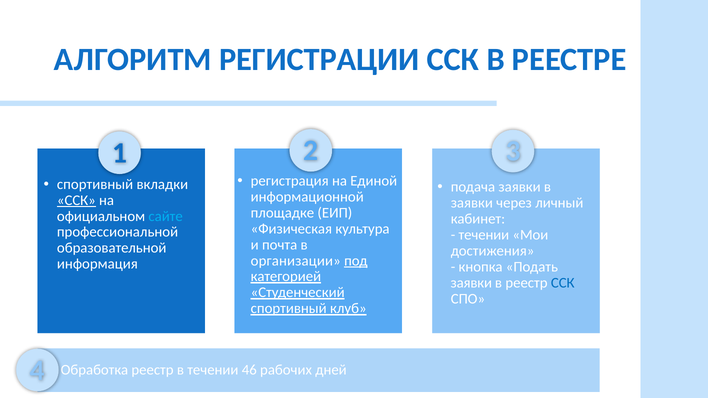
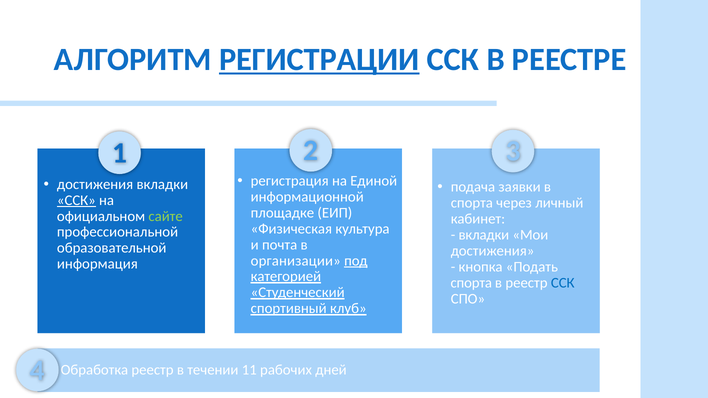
РЕГИСТРАЦИИ underline: none -> present (319, 59)
спортивный: спортивный -> достижения (95, 184)
заявки: заявки -> спорта (472, 203)
сайте colour: light blue -> light green (166, 216)
течении: течении -> вкладки (484, 235)
заявки: заявки -> спорта (471, 283)
46: 46 -> 11 (249, 370)
